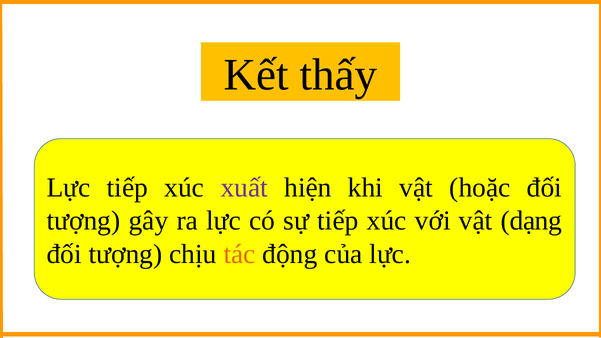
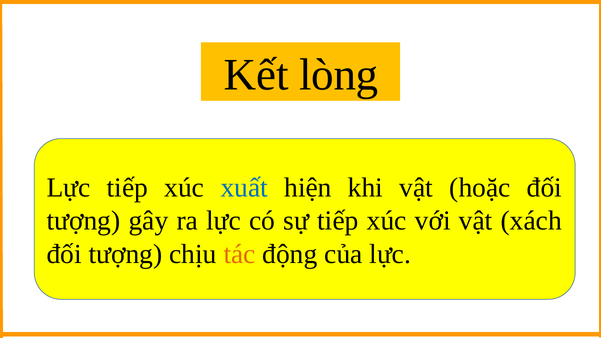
thấy: thấy -> lòng (339, 75)
xuất colour: purple -> blue (244, 188)
dạng: dạng -> xách (531, 221)
